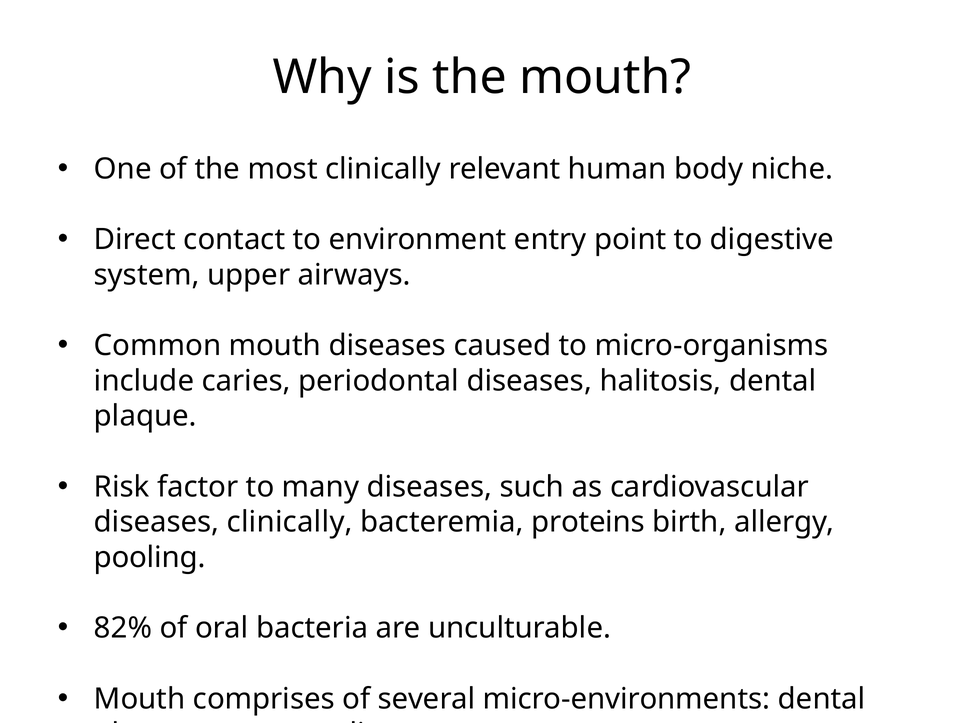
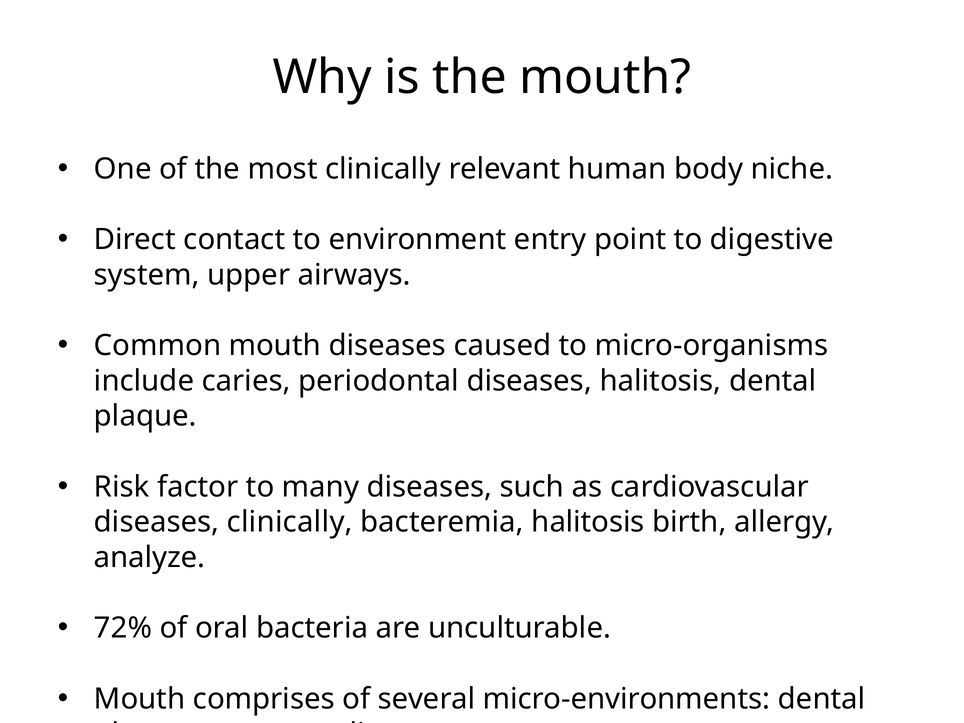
bacteremia proteins: proteins -> halitosis (588, 522)
pooling: pooling -> analyze (150, 558)
82%: 82% -> 72% (123, 628)
